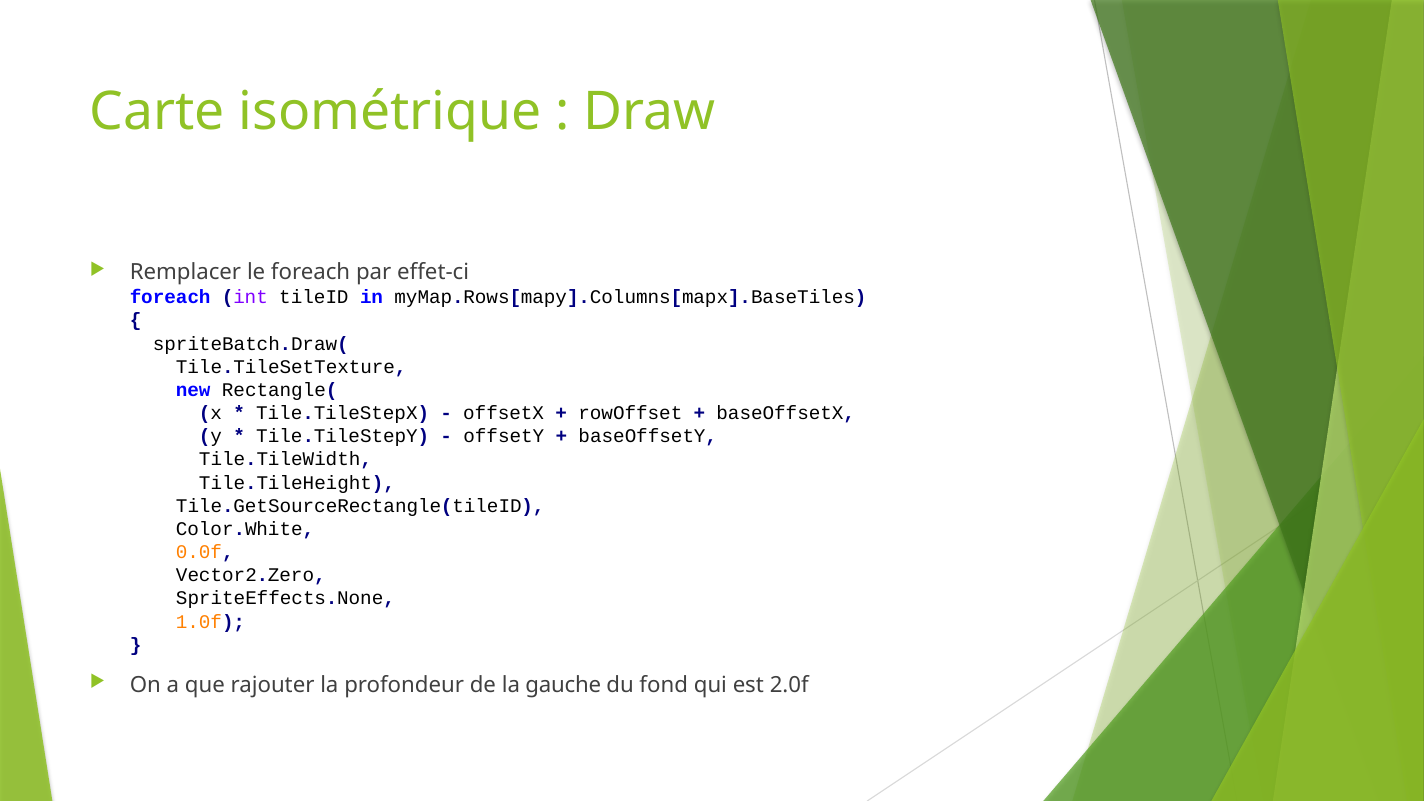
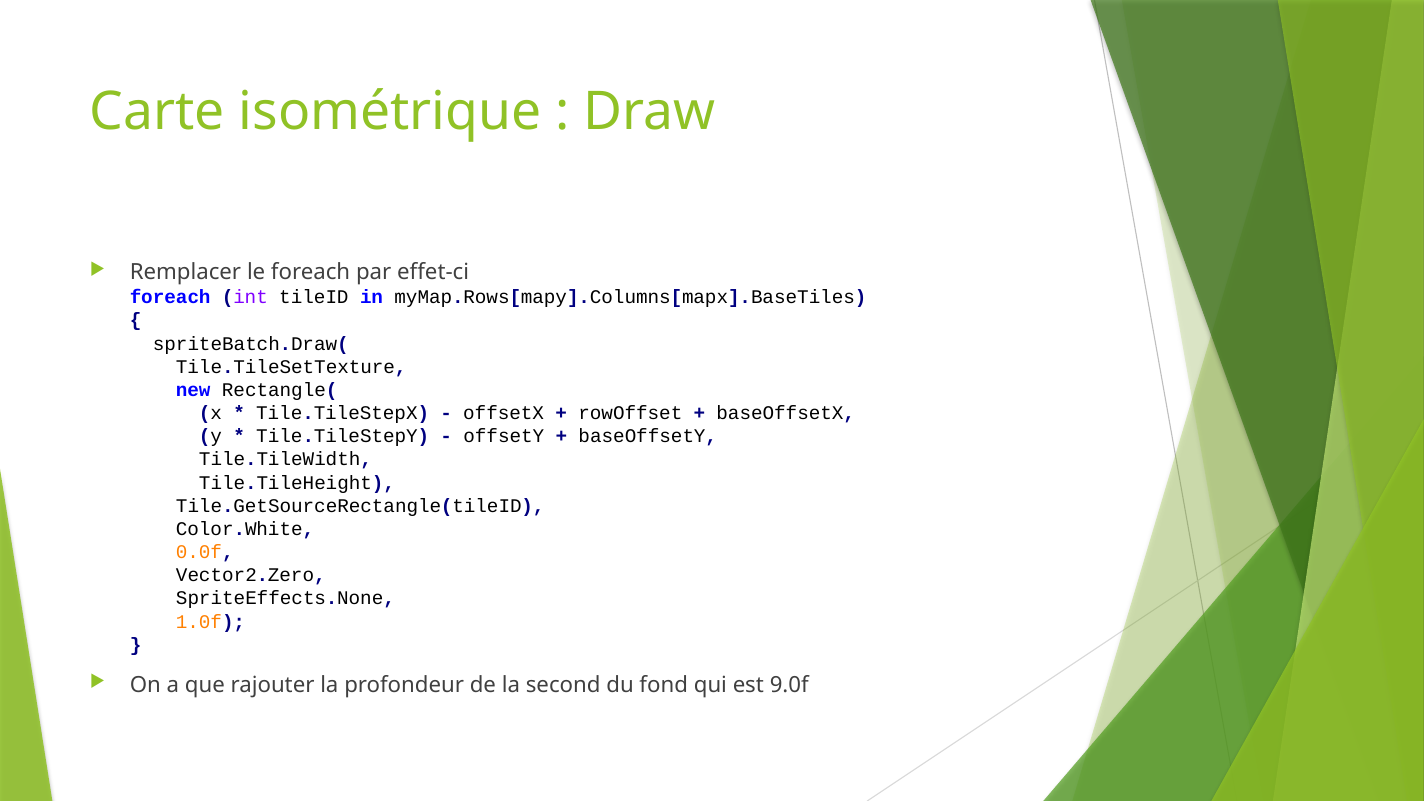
gauche: gauche -> second (563, 685)
2.0f: 2.0f -> 9.0f (789, 685)
